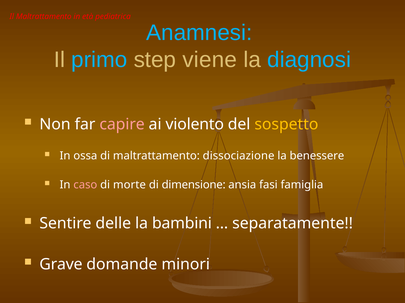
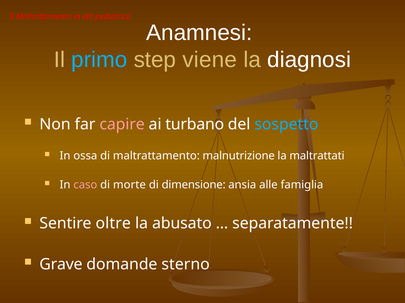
Anamnesi colour: light blue -> white (199, 33)
diagnosi colour: light blue -> white (309, 60)
violento: violento -> turbano (195, 124)
sospetto colour: yellow -> light blue (286, 124)
dissociazione: dissociazione -> malnutrizione (239, 156)
benessere: benessere -> maltrattati (317, 156)
fasi: fasi -> alle (268, 185)
delle: delle -> oltre (113, 224)
bambini: bambini -> abusato (182, 224)
minori: minori -> sterno (186, 265)
